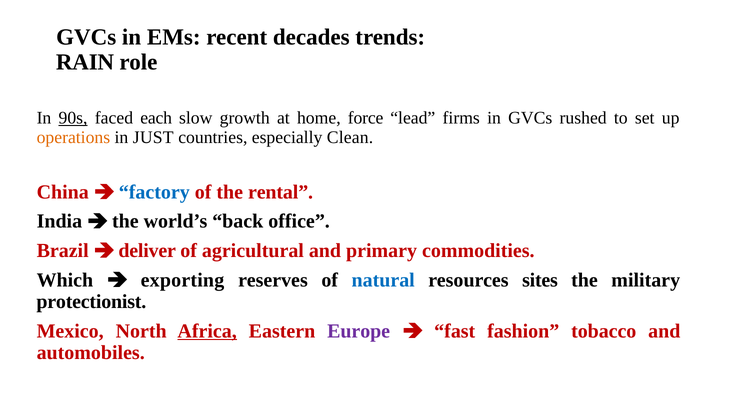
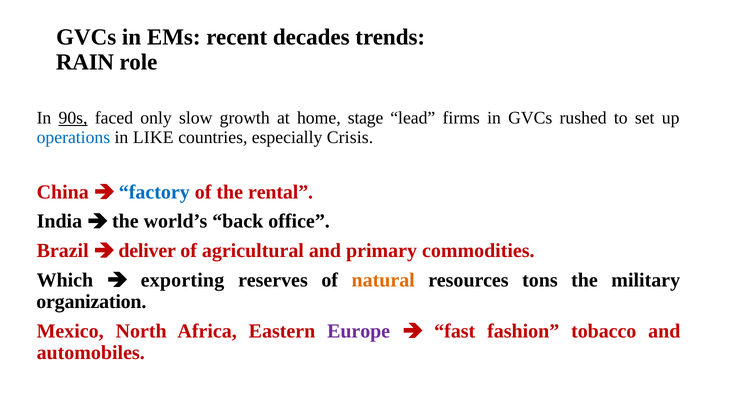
each: each -> only (156, 118)
force: force -> stage (366, 118)
operations colour: orange -> blue (73, 137)
JUST: JUST -> LIKE (153, 137)
Clean: Clean -> Crisis (350, 137)
natural colour: blue -> orange (383, 280)
sites: sites -> tons (540, 280)
protectionist: protectionist -> organization (91, 301)
Africa underline: present -> none (207, 331)
